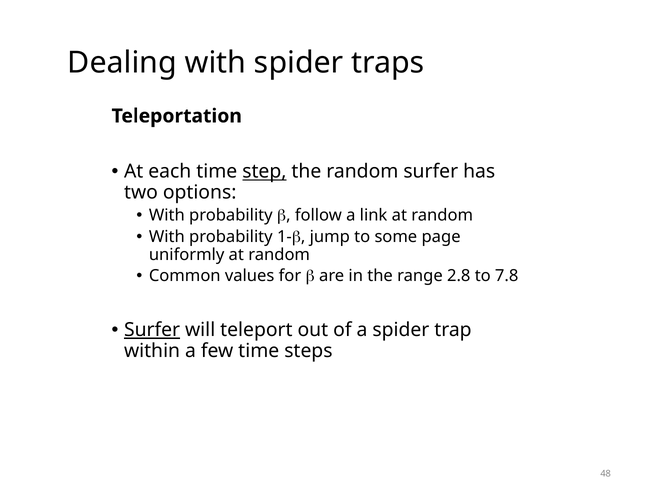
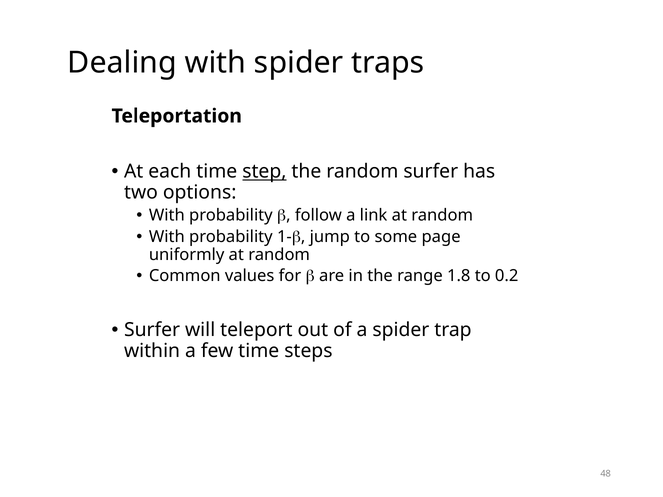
2.8: 2.8 -> 1.8 (459, 276)
7.8: 7.8 -> 0.2 (507, 276)
Surfer underline: present -> none (152, 330)
